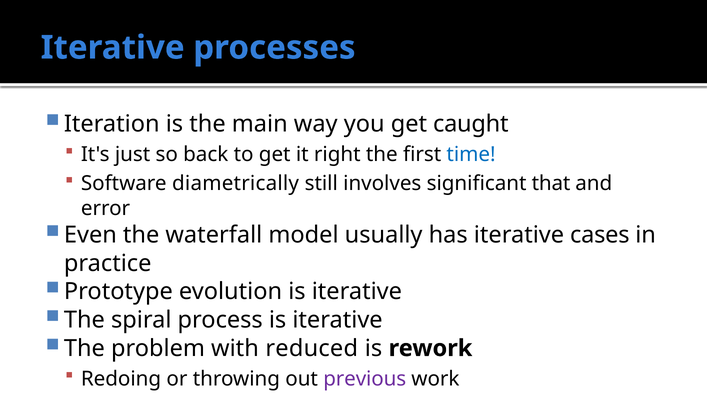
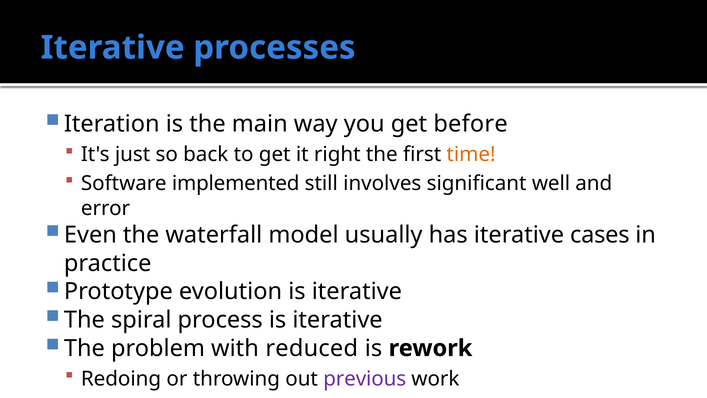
caught: caught -> before (471, 124)
time colour: blue -> orange (471, 154)
diametrically: diametrically -> implemented (236, 183)
that: that -> well (551, 183)
